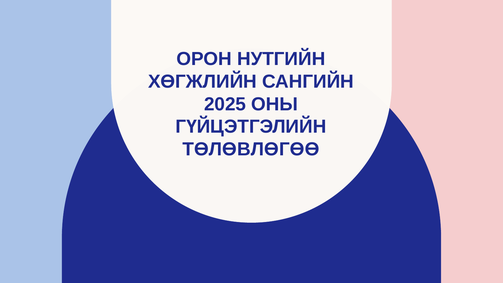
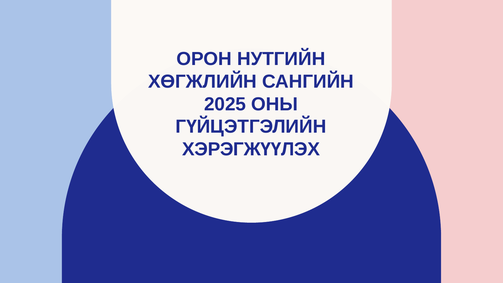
ТӨЛӨВЛӨГӨӨ: ТӨЛӨВЛӨГӨӨ -> ХЭРЭГЖҮҮЛЭХ (251, 149)
